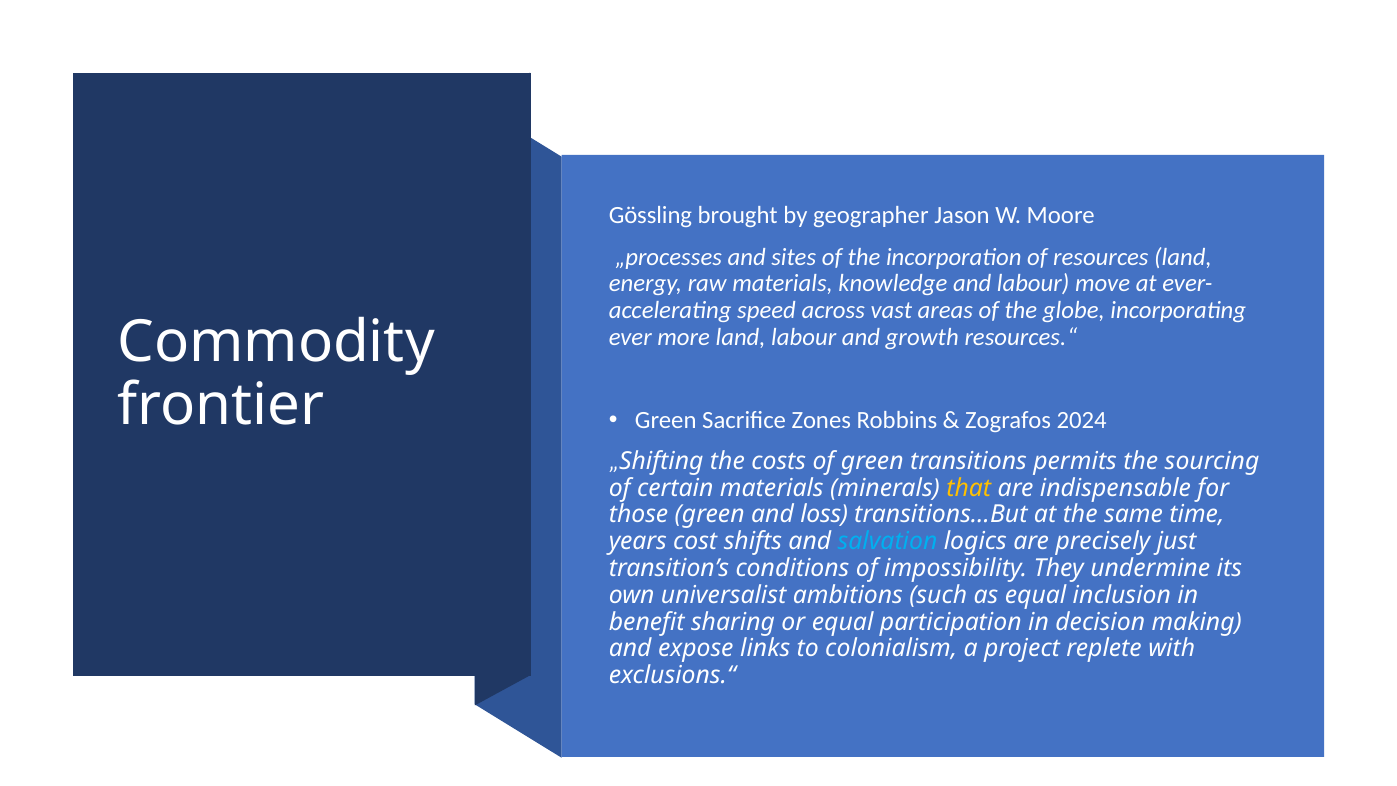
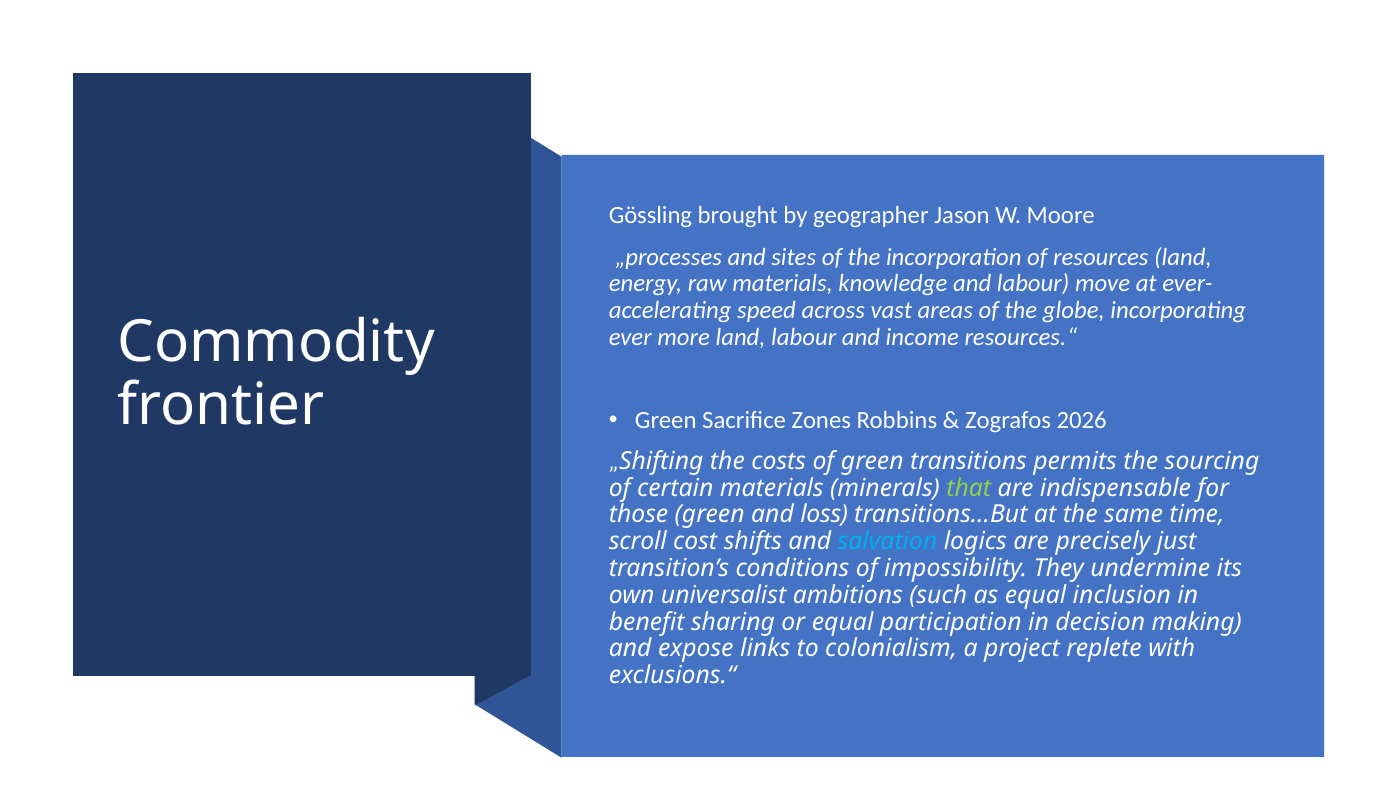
growth: growth -> income (922, 337)
2024: 2024 -> 2026 (1082, 420)
that colour: yellow -> light green (969, 488)
years: years -> scroll (638, 541)
